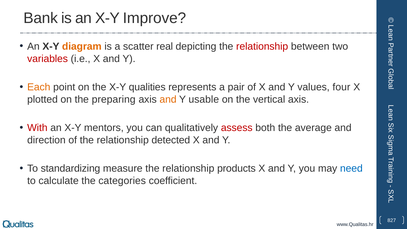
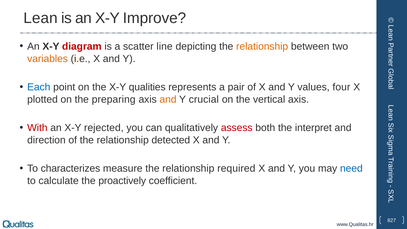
Bank: Bank -> Lean (41, 18)
diagram colour: orange -> red (82, 47)
real: real -> line (165, 47)
relationship colour: red -> orange (262, 47)
variables colour: red -> orange (48, 59)
Each colour: orange -> blue (39, 87)
usable: usable -> crucial (204, 99)
mentors: mentors -> rejected (104, 128)
average: average -> interpret (313, 128)
standardizing: standardizing -> characterizes (70, 169)
products: products -> required (236, 169)
categories: categories -> proactively (122, 181)
